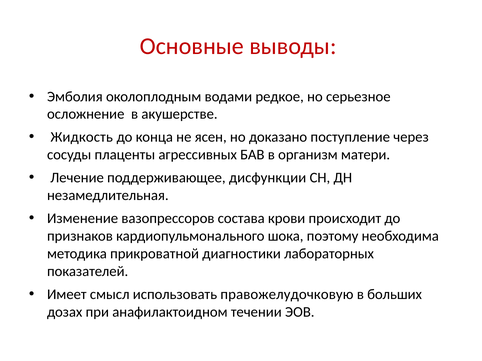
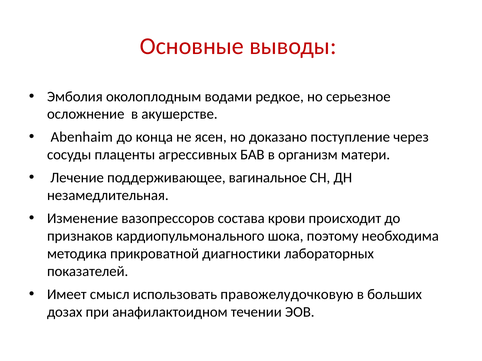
Жидкость: Жидкость -> Abenhaim (82, 137)
дисфункции: дисфункции -> вагинальное (268, 178)
